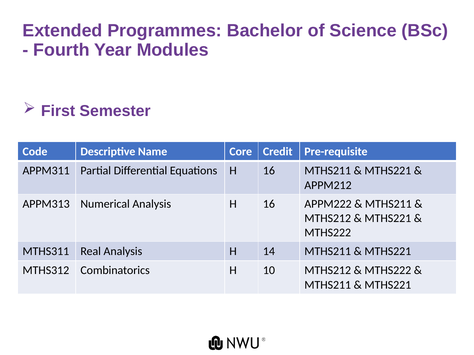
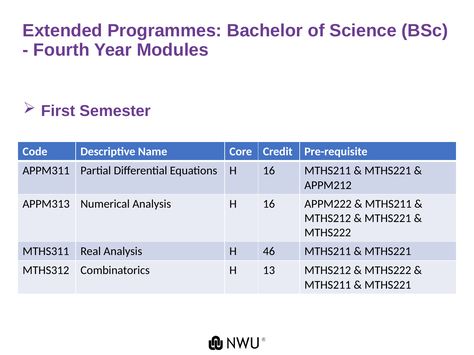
14: 14 -> 46 (269, 252)
10: 10 -> 13 (269, 271)
